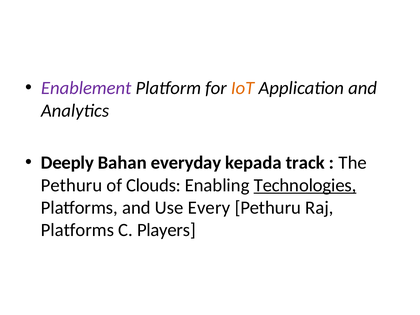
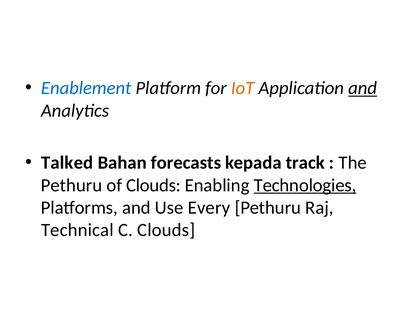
Enablement colour: purple -> blue (86, 88)
and underline: none -> present (363, 88)
Deeply: Deeply -> Talked (67, 163)
everyday: everyday -> forecasts (186, 163)
Platforms: Platforms -> Technical (77, 230)
C Players: Players -> Clouds (166, 230)
